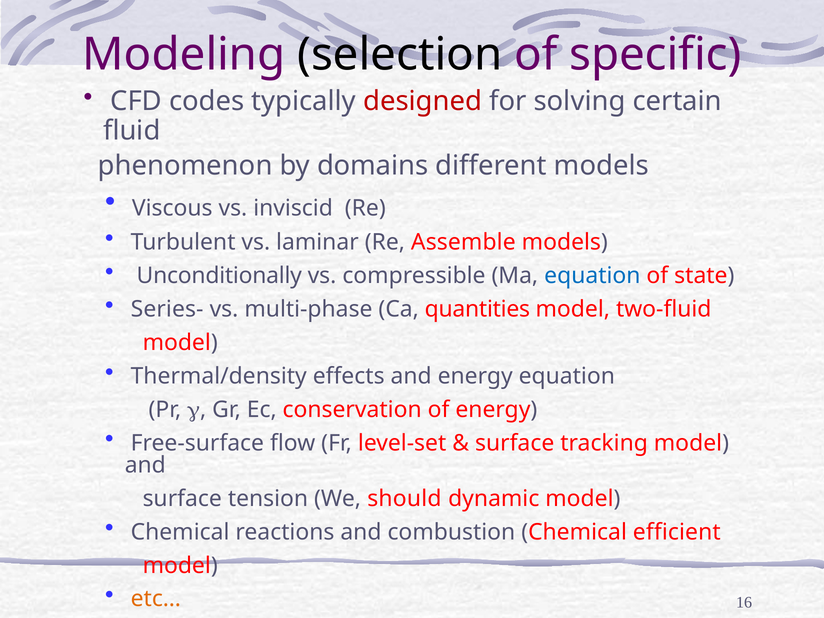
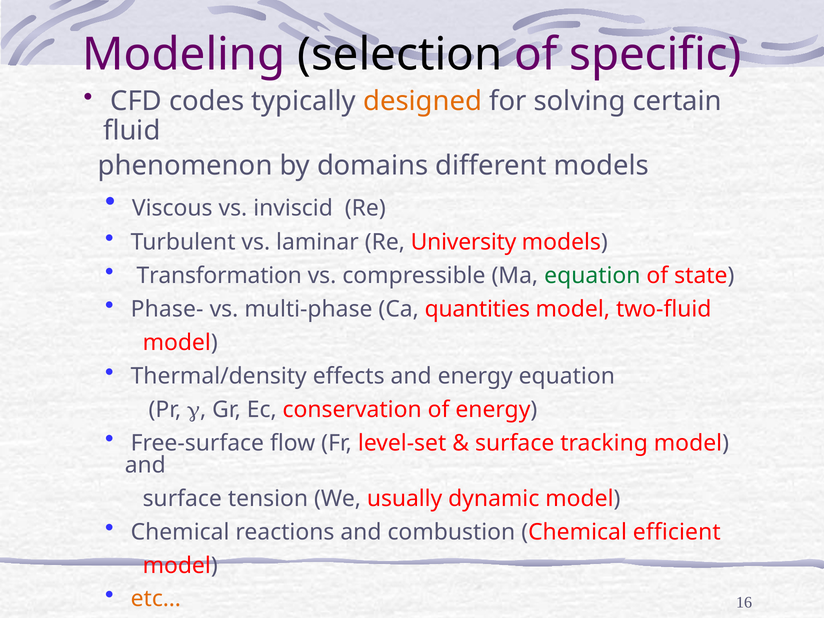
designed colour: red -> orange (423, 101)
Assemble: Assemble -> University (464, 242)
Unconditionally: Unconditionally -> Transformation (219, 276)
equation colour: blue -> green (592, 276)
Series-: Series- -> Phase- (167, 309)
should: should -> usually (405, 499)
